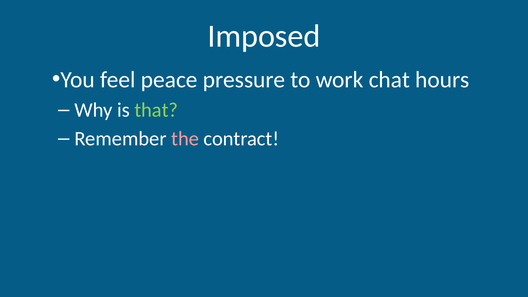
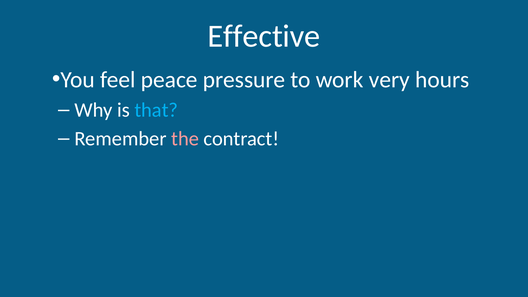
Imposed: Imposed -> Effective (264, 36)
chat: chat -> very (389, 80)
that colour: light green -> light blue (156, 110)
